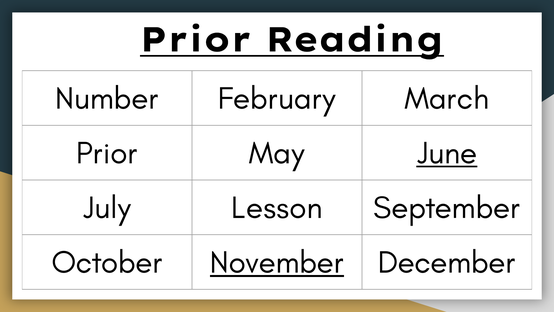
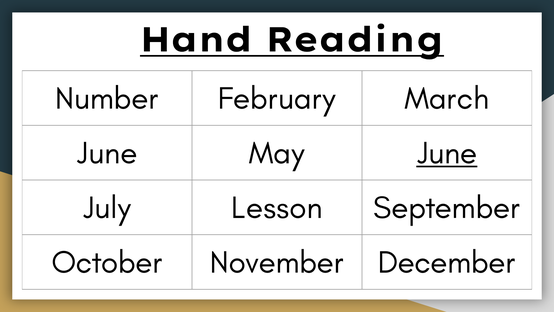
Prior: Prior -> Hand (196, 40)
Prior: Prior -> June (107, 153)
November underline: present -> none (277, 262)
